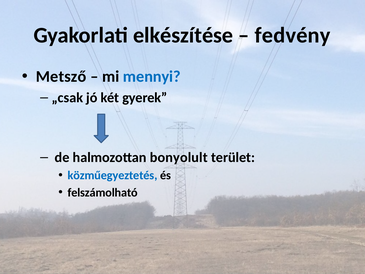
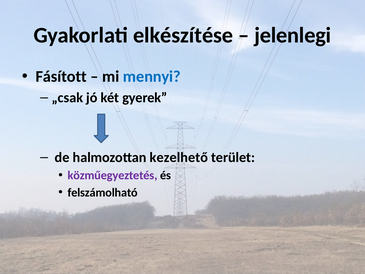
fedvény: fedvény -> jelenlegi (293, 35)
Metsző: Metsző -> Fásított (61, 77)
bonyolult: bonyolult -> kezelhető (179, 157)
közműegyeztetés colour: blue -> purple (112, 175)
